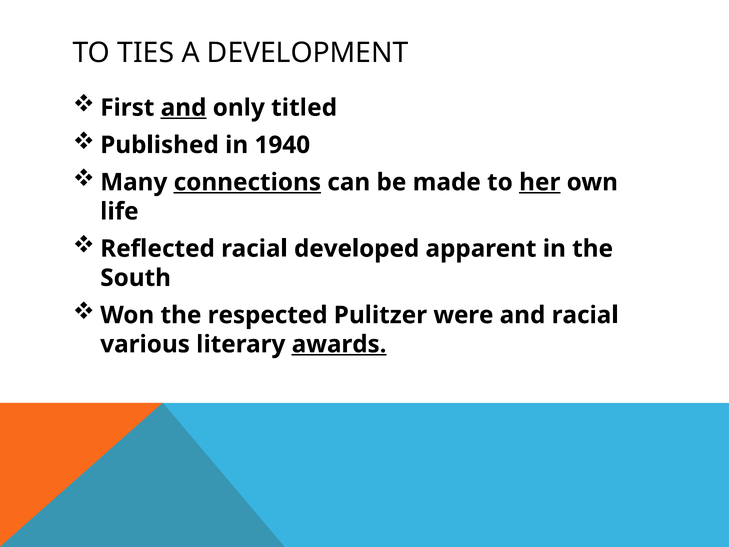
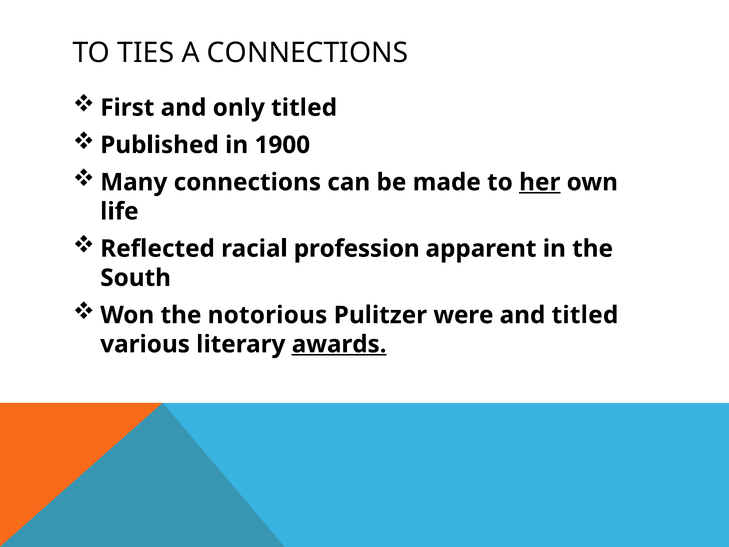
A DEVELOPMENT: DEVELOPMENT -> CONNECTIONS (308, 53)
and underline: present -> none (184, 108)
1940: 1940 -> 1900 (282, 145)
connections underline: present -> none (247, 182)
developed: developed -> profession (357, 249)
respected: respected -> notorious (267, 315)
and racial: racial -> titled (585, 315)
